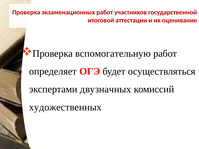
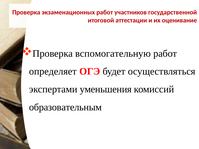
двузначных: двузначных -> уменьшения (106, 89)
художественных: художественных -> образовательным (65, 107)
